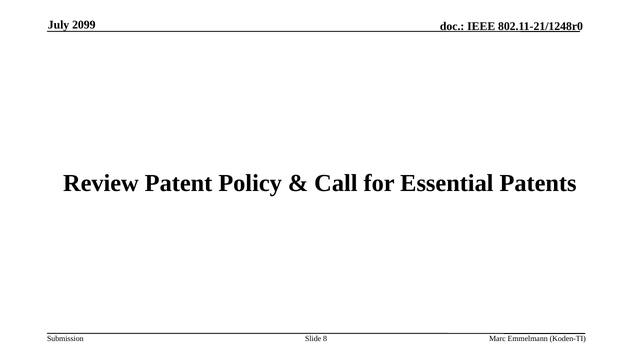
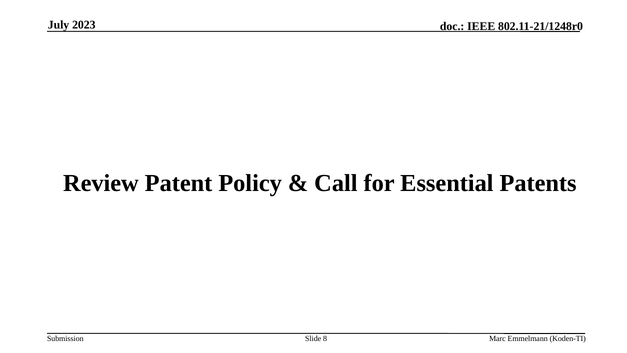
2099: 2099 -> 2023 (84, 25)
